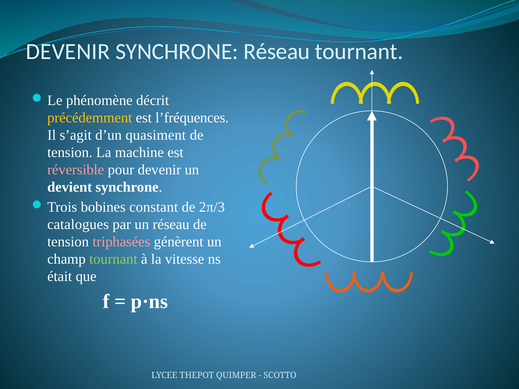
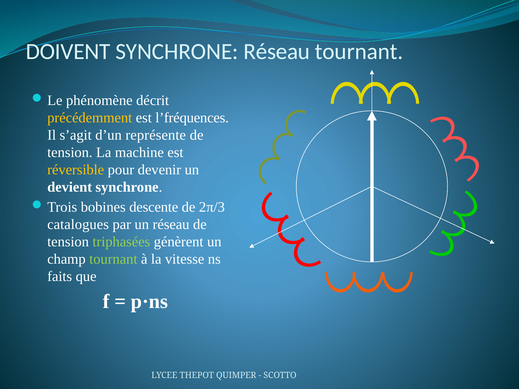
DEVENIR: DEVENIR -> DOIVENT (68, 52)
quasiment: quasiment -> représente (156, 135)
réversible colour: pink -> yellow (76, 170)
constant: constant -> descente (154, 207)
triphasées colour: pink -> light green (121, 242)
était: était -> faits (60, 277)
